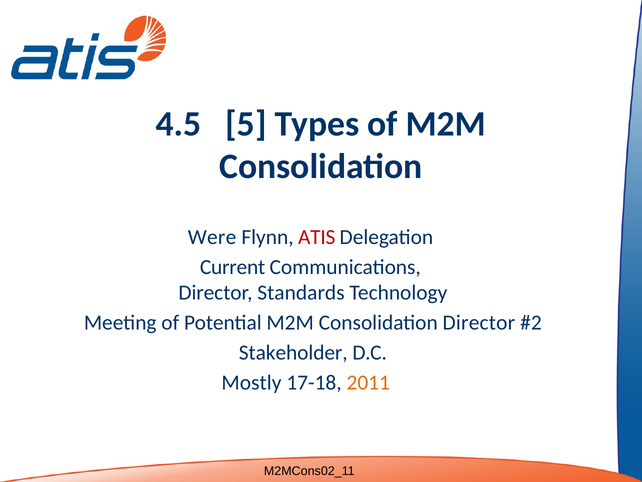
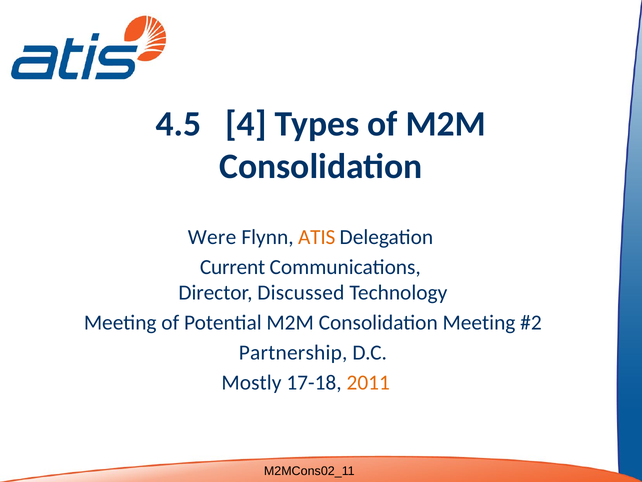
5: 5 -> 4 (246, 124)
ATIS colour: red -> orange (317, 237)
Standards: Standards -> Discussed (301, 293)
Consolidation Director: Director -> Meeting (479, 322)
Stakeholder: Stakeholder -> Partnership (293, 352)
